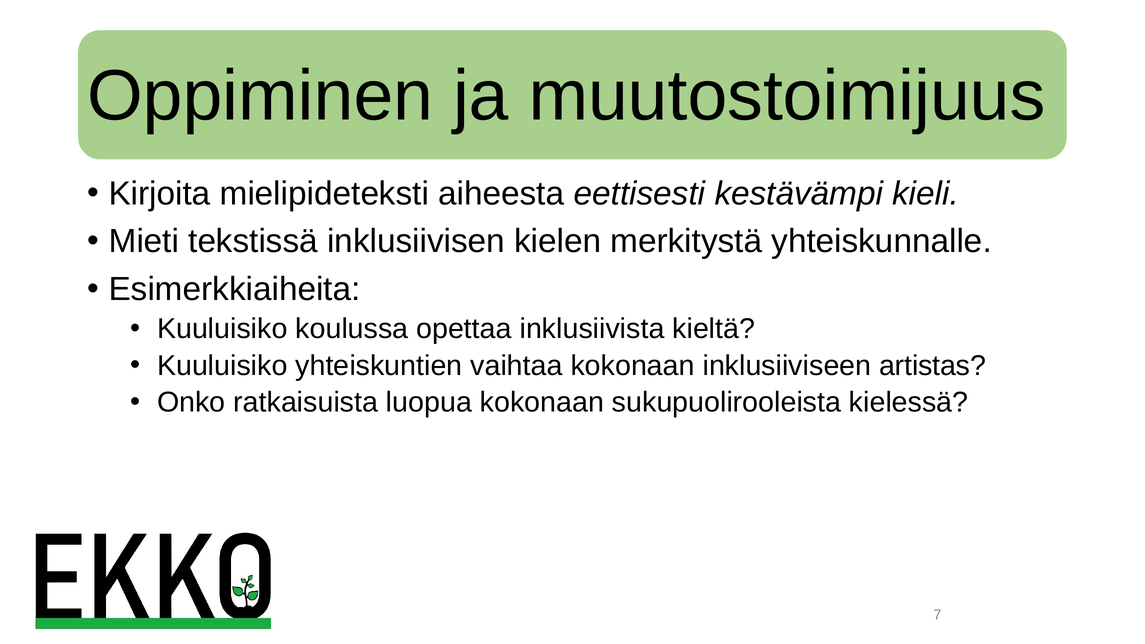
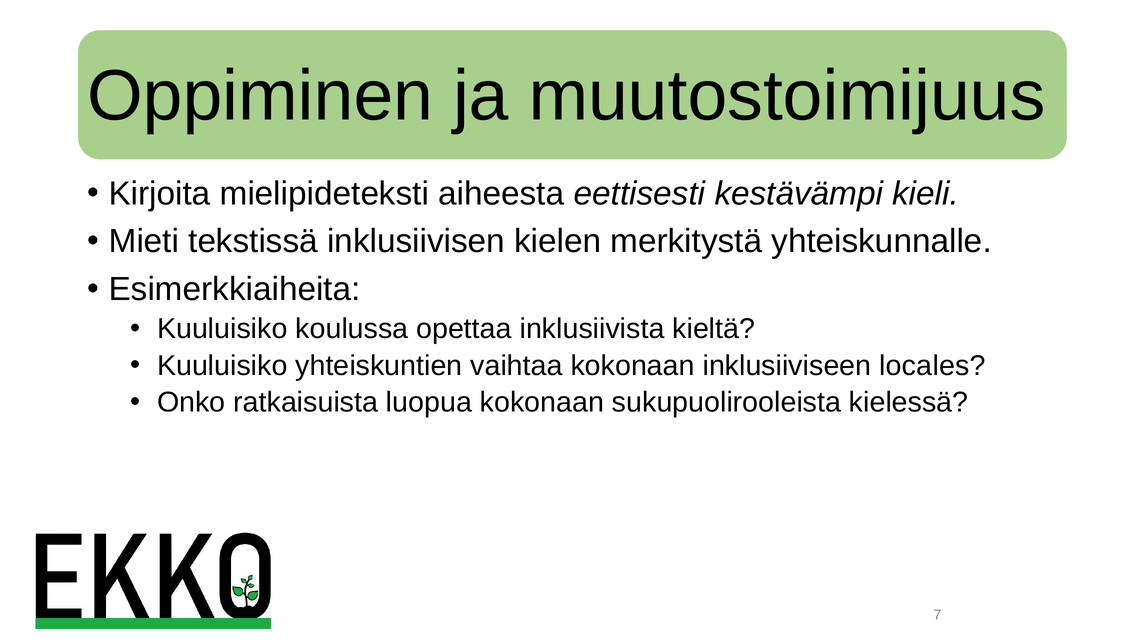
artistas: artistas -> locales (932, 366)
